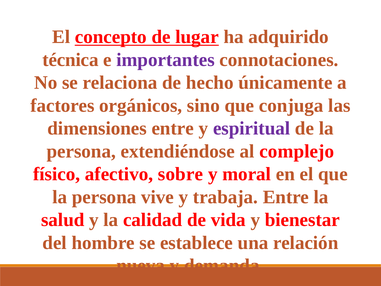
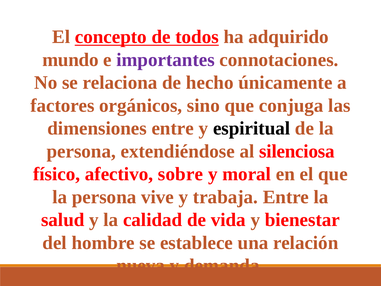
lugar: lugar -> todos (197, 37)
técnica: técnica -> mundo (70, 60)
espiritual colour: purple -> black (252, 128)
complejo: complejo -> silenciosa (297, 151)
